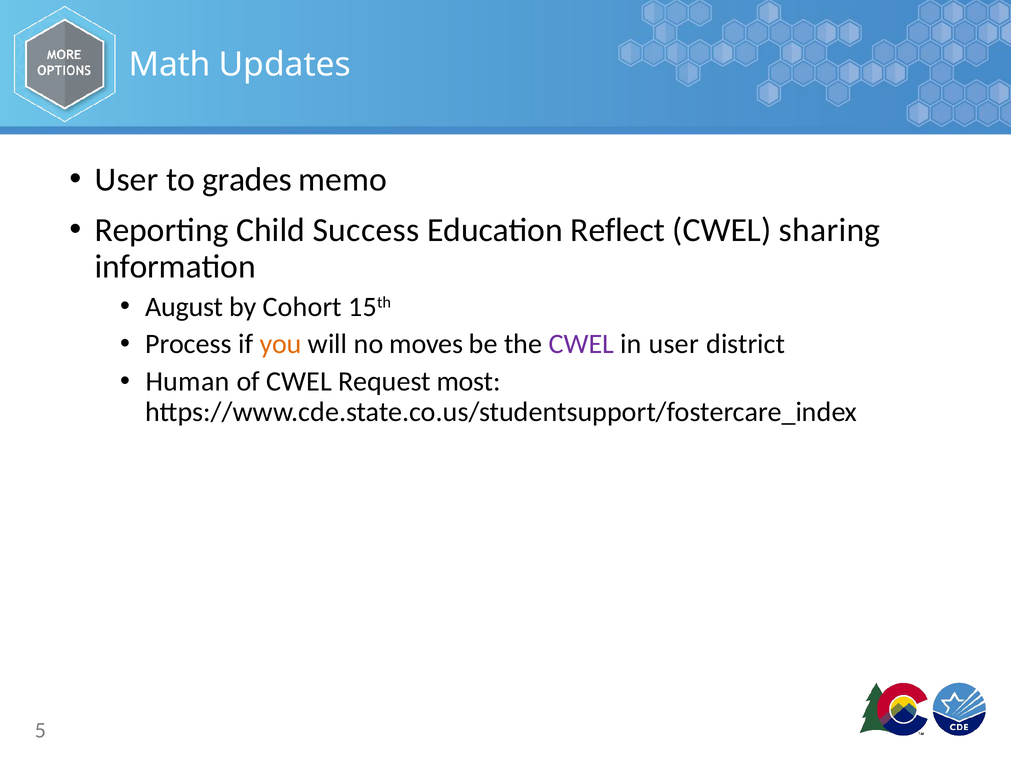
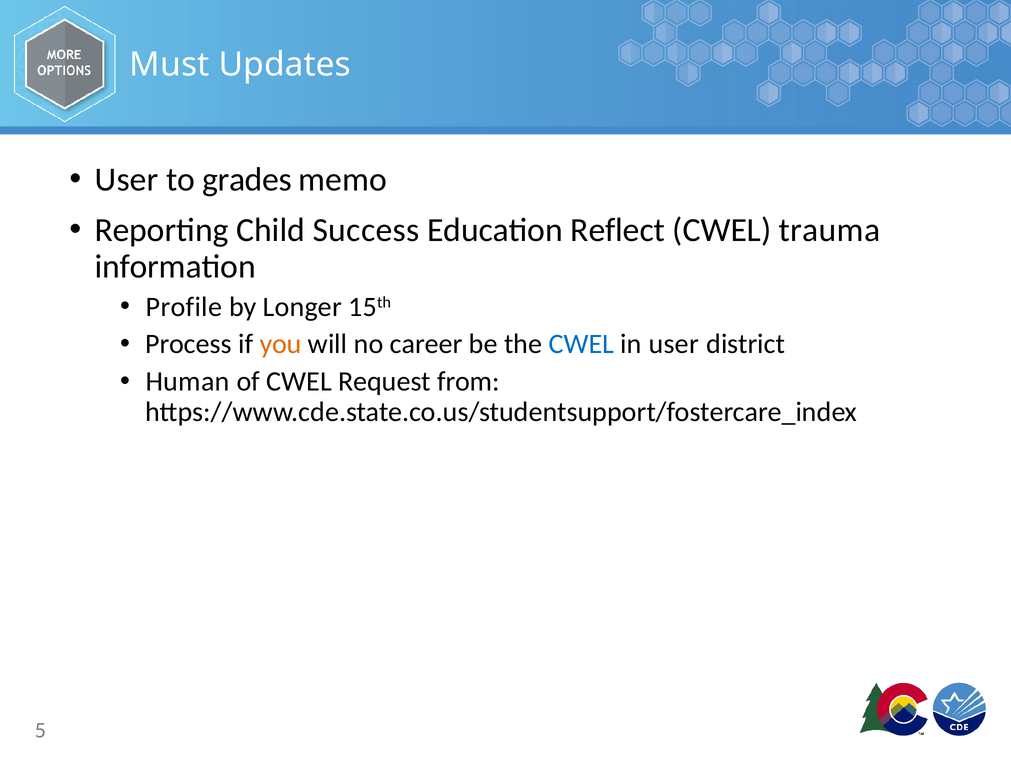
Math: Math -> Must (169, 65)
sharing: sharing -> trauma (830, 230)
August: August -> Profile (184, 307)
Cohort: Cohort -> Longer (302, 307)
moves: moves -> career (426, 344)
CWEL colour: purple -> blue (581, 344)
most: most -> from (468, 382)
